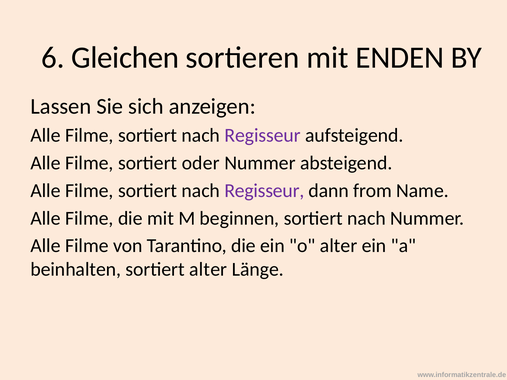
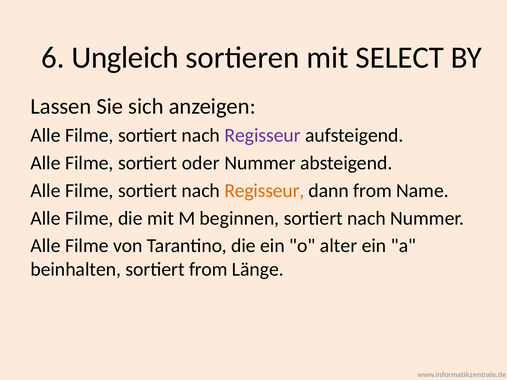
Gleichen: Gleichen -> Ungleich (125, 58)
ENDEN: ENDEN -> SELECT (400, 58)
Regisseur colour: purple -> orange (264, 191)
sortiert alter: alter -> from (208, 270)
